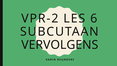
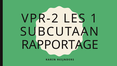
6: 6 -> 1 (94, 18)
VERVOLGENS: VERVOLGENS -> RAPPORTAGE (60, 45)
